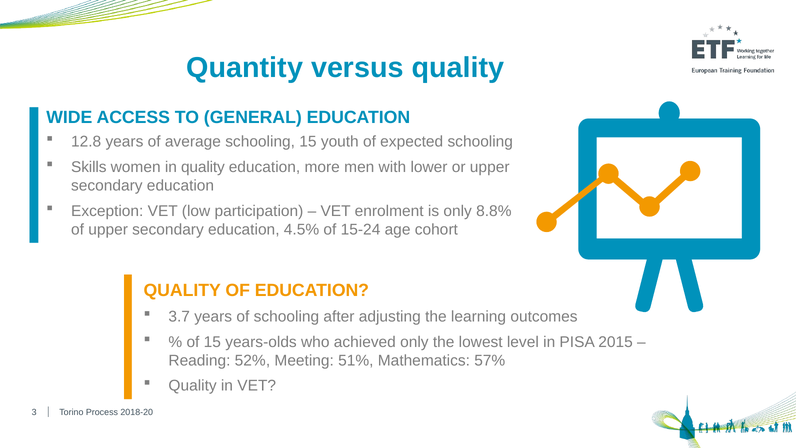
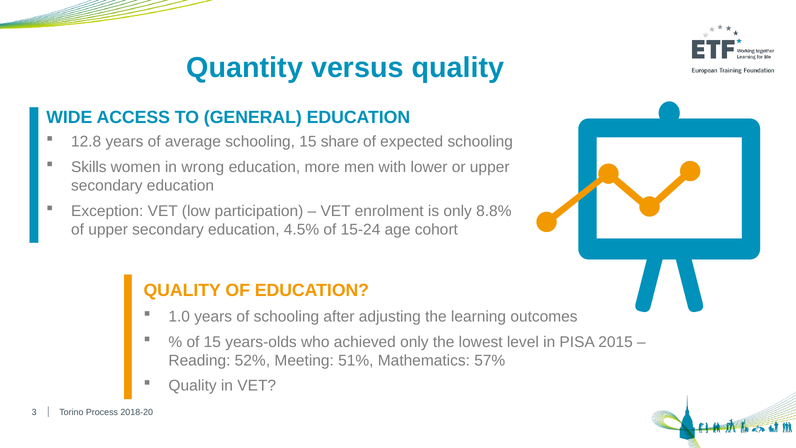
youth: youth -> share (340, 142)
in quality: quality -> wrong (203, 167)
3.7: 3.7 -> 1.0 (179, 317)
